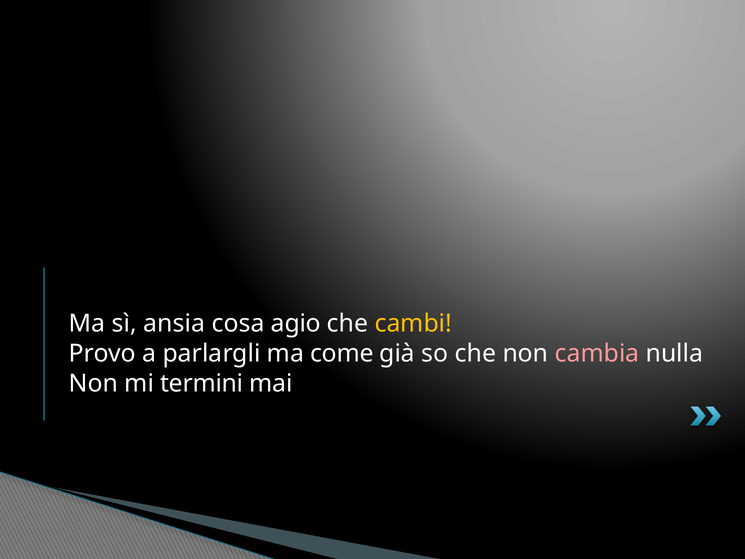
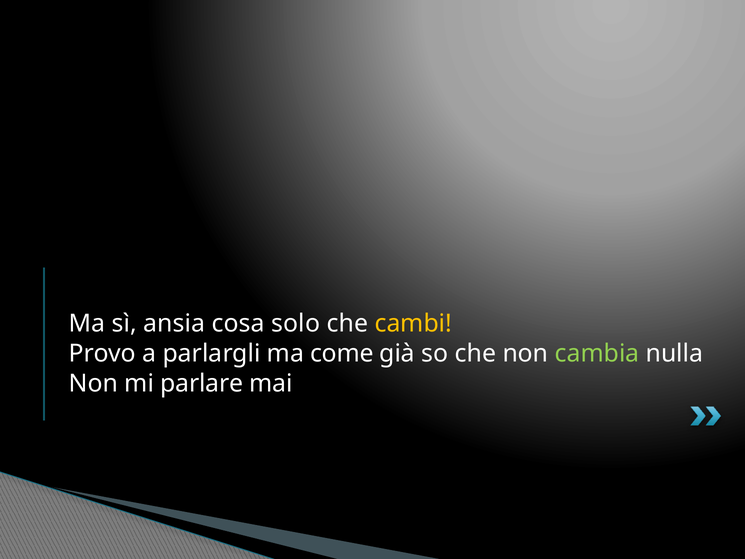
agio: agio -> solo (296, 324)
cambia colour: pink -> light green (597, 353)
termini: termini -> parlare (202, 383)
